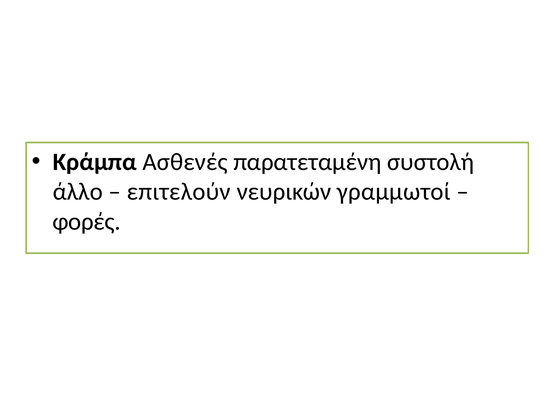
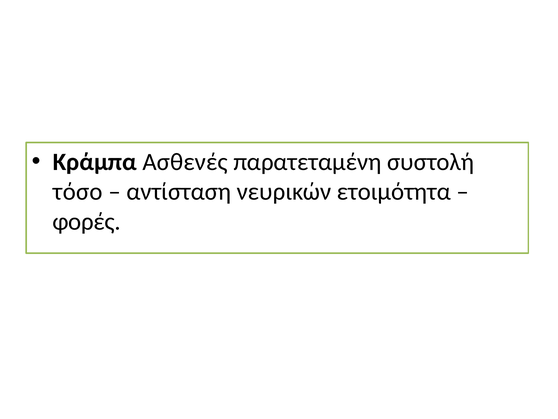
άλλο: άλλο -> τόσο (78, 191)
επιτελούν: επιτελούν -> αντίσταση (179, 191)
γραμμωτοί: γραμμωτοί -> ετοιμότητα (394, 191)
